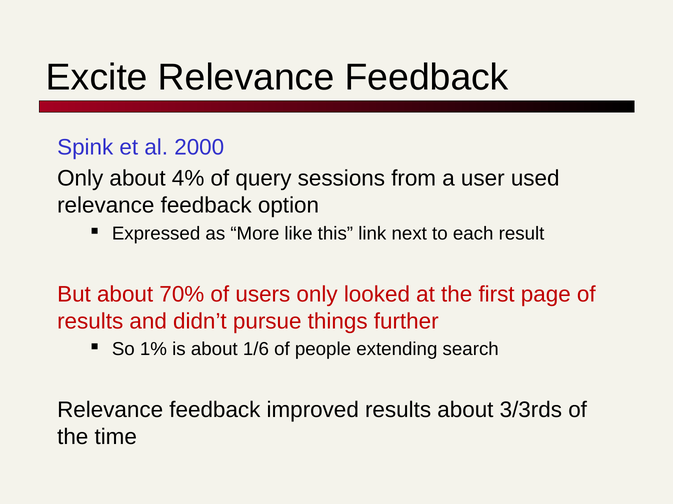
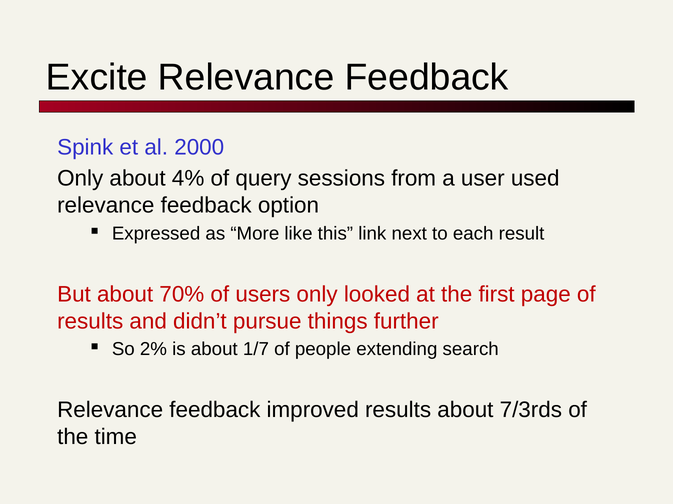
1%: 1% -> 2% (153, 350)
1/6: 1/6 -> 1/7 (256, 350)
3/3rds: 3/3rds -> 7/3rds (531, 411)
